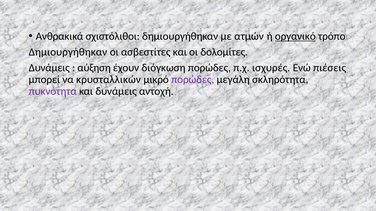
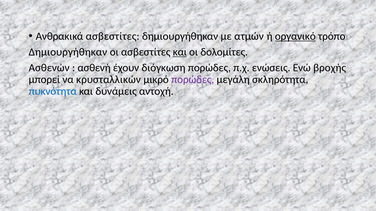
Ανθρακικά σχιστόλιθοι: σχιστόλιθοι -> ασβεστίτες (113, 36)
και underline: none -> present (180, 52)
Δυνάμεις: Δυνάμεις -> Ασθενών (49, 68)
αύξηση: αύξηση -> ασθενή (94, 68)
ισχυρές: ισχυρές -> ενώσεις (271, 68)
πιέσεις: πιέσεις -> βροχής (330, 68)
πυκνότητα colour: purple -> blue (53, 92)
